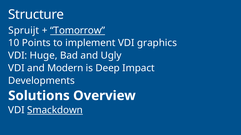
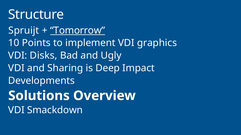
Huge: Huge -> Disks (44, 56)
Modern: Modern -> Sharing (65, 68)
Smackdown underline: present -> none (55, 111)
